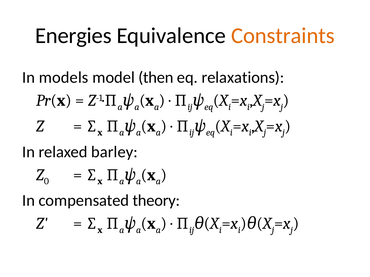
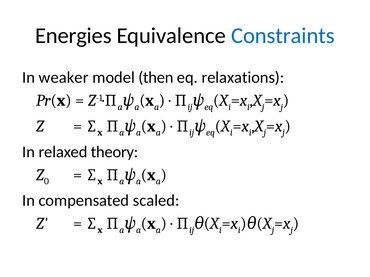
Constraints colour: orange -> blue (283, 36)
models: models -> weaker (64, 78)
barley: barley -> theory (115, 152)
theory: theory -> scaled (156, 201)
